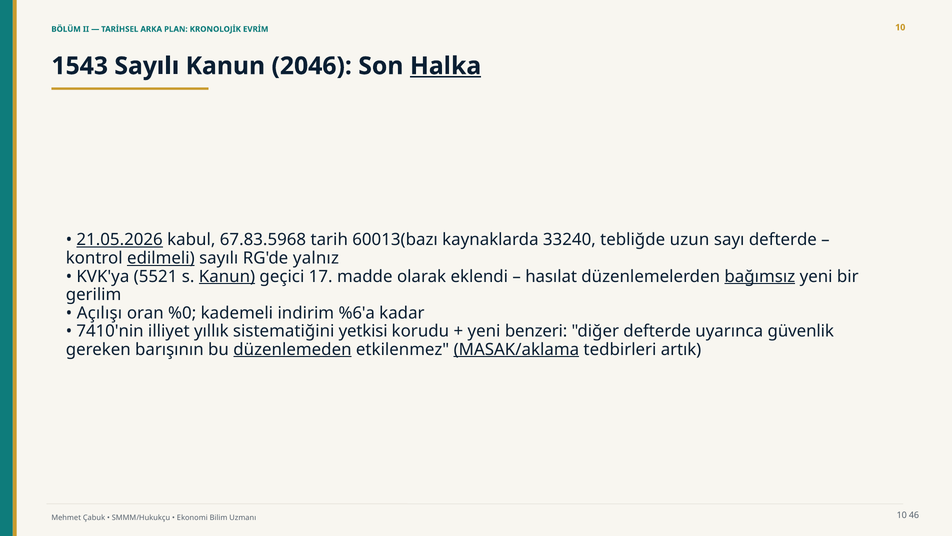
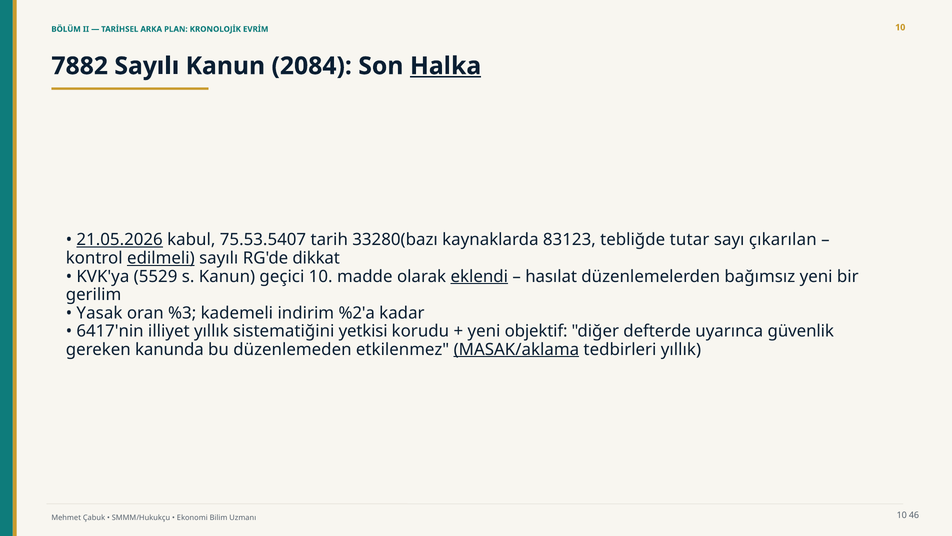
1543: 1543 -> 7882 (80, 66)
2046: 2046 -> 2084 (312, 66)
67.83.5968: 67.83.5968 -> 75.53.5407 (263, 240)
60013(bazı: 60013(bazı -> 33280(bazı (395, 240)
33240: 33240 -> 83123 (569, 240)
uzun: uzun -> tutar (690, 240)
sayı defterde: defterde -> çıkarılan (783, 240)
yalnız: yalnız -> dikkat (316, 258)
5521: 5521 -> 5529 (156, 276)
Kanun underline: present -> none (227, 276)
geçici 17: 17 -> 10 (321, 276)
eklendi underline: none -> present (479, 276)
bağımsız underline: present -> none (760, 276)
Açılışı: Açılışı -> Yasak (99, 313)
%0: %0 -> %3 (182, 313)
%6'a: %6'a -> %2'a (357, 313)
7410'nin: 7410'nin -> 6417'nin (110, 331)
benzeri: benzeri -> objektif (536, 331)
barışının: barışının -> kanunda (169, 349)
düzenlemeden underline: present -> none (292, 349)
tedbirleri artık: artık -> yıllık (681, 349)
